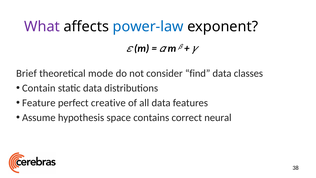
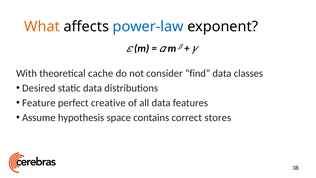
What colour: purple -> orange (42, 27)
Brief: Brief -> With (27, 73)
mode: mode -> cache (101, 73)
Contain: Contain -> Desired (39, 88)
neural: neural -> stores (218, 117)
